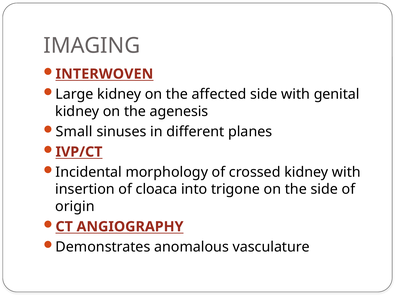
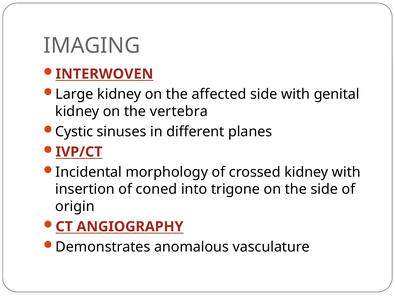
agenesis: agenesis -> vertebra (179, 111)
Small: Small -> Cystic (74, 132)
cloaca: cloaca -> coned (156, 189)
